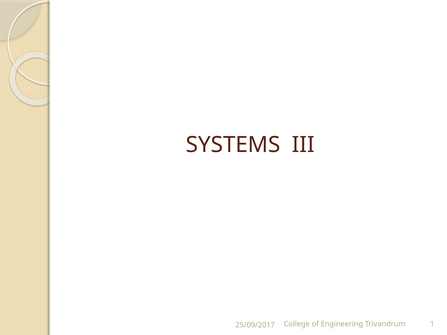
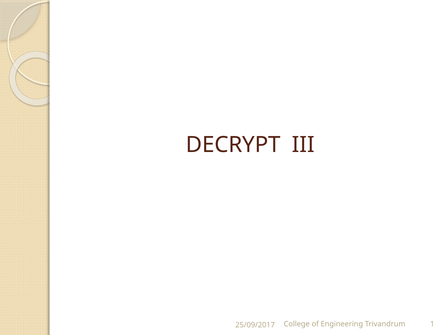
SYSTEMS: SYSTEMS -> DECRYPT (233, 145)
